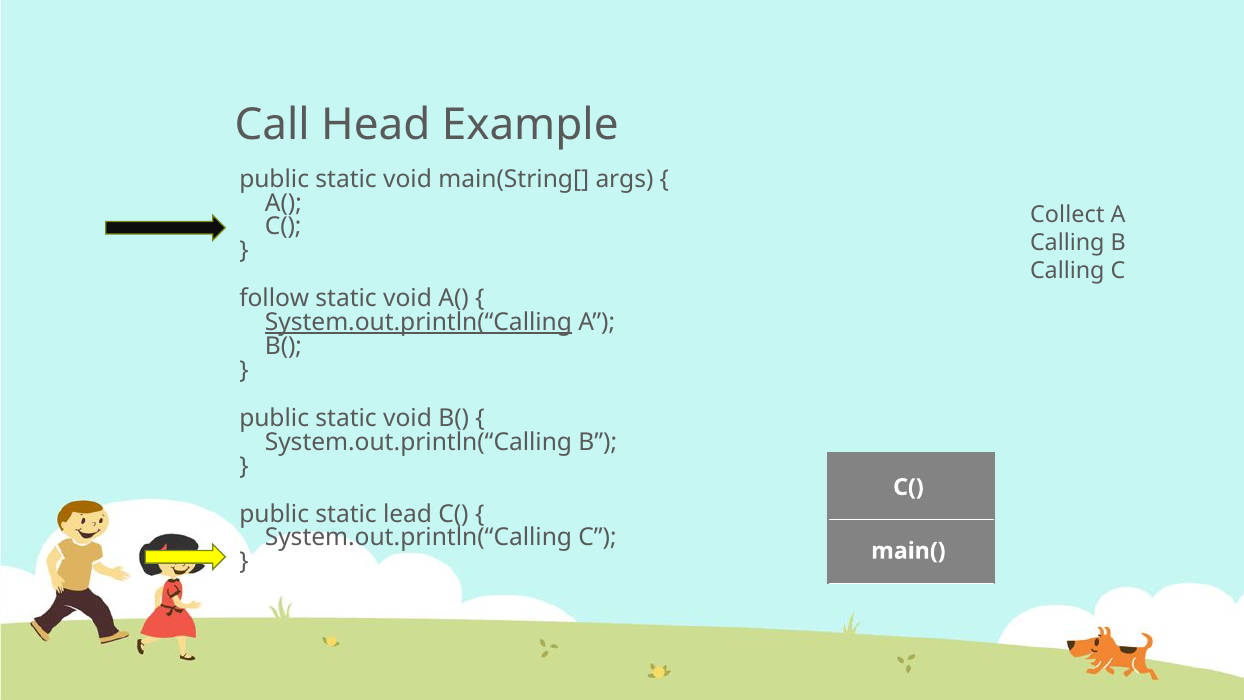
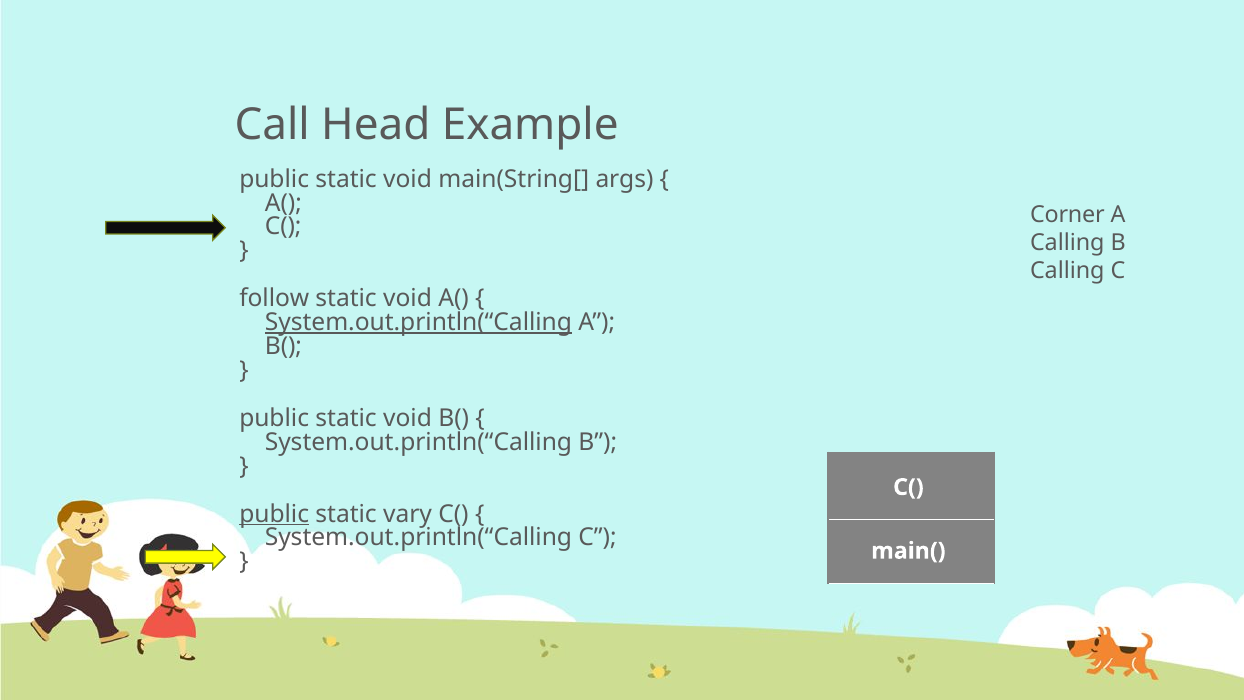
Collect: Collect -> Corner (1067, 215)
public underline: none -> present (274, 514)
lead: lead -> vary (408, 514)
